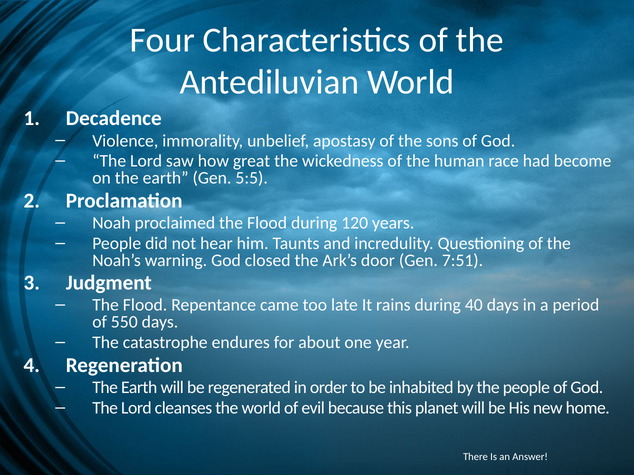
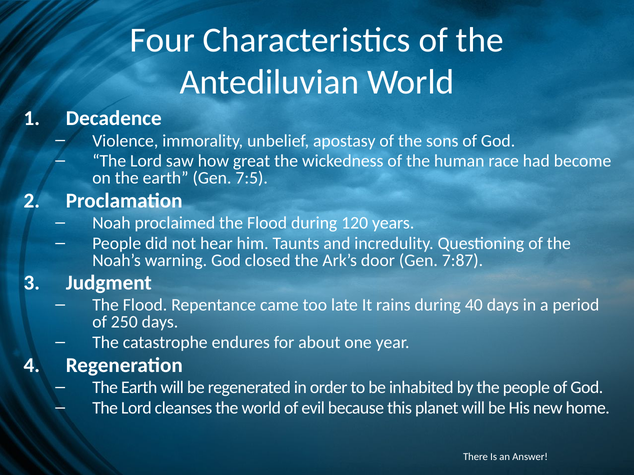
5:5: 5:5 -> 7:5 (252, 178)
7:51: 7:51 -> 7:87 (463, 261)
550: 550 -> 250 (124, 322)
